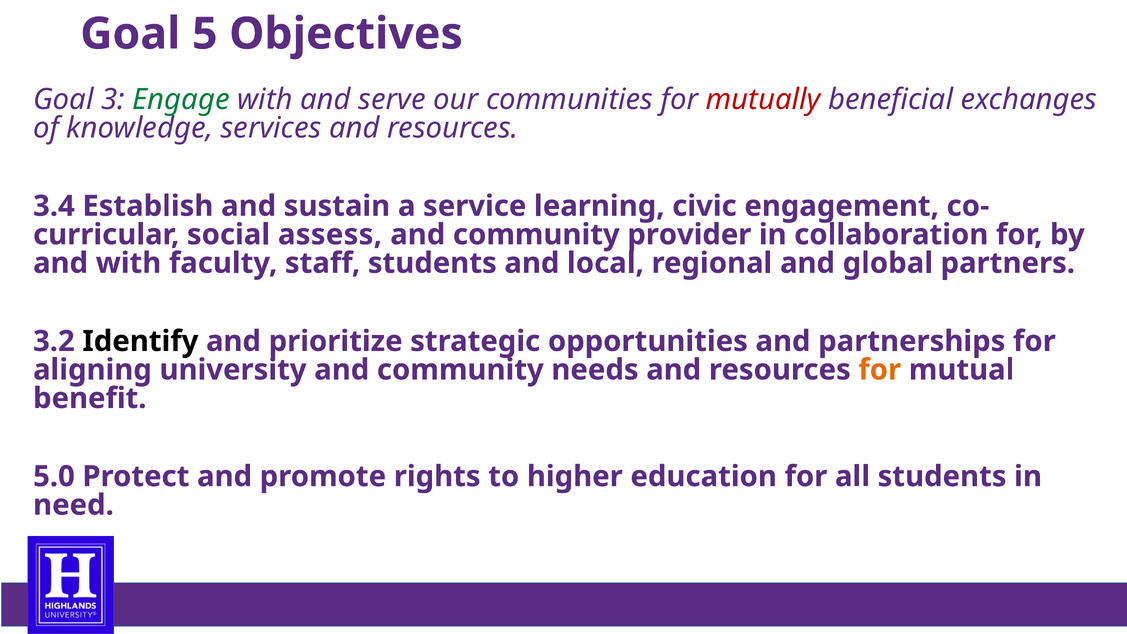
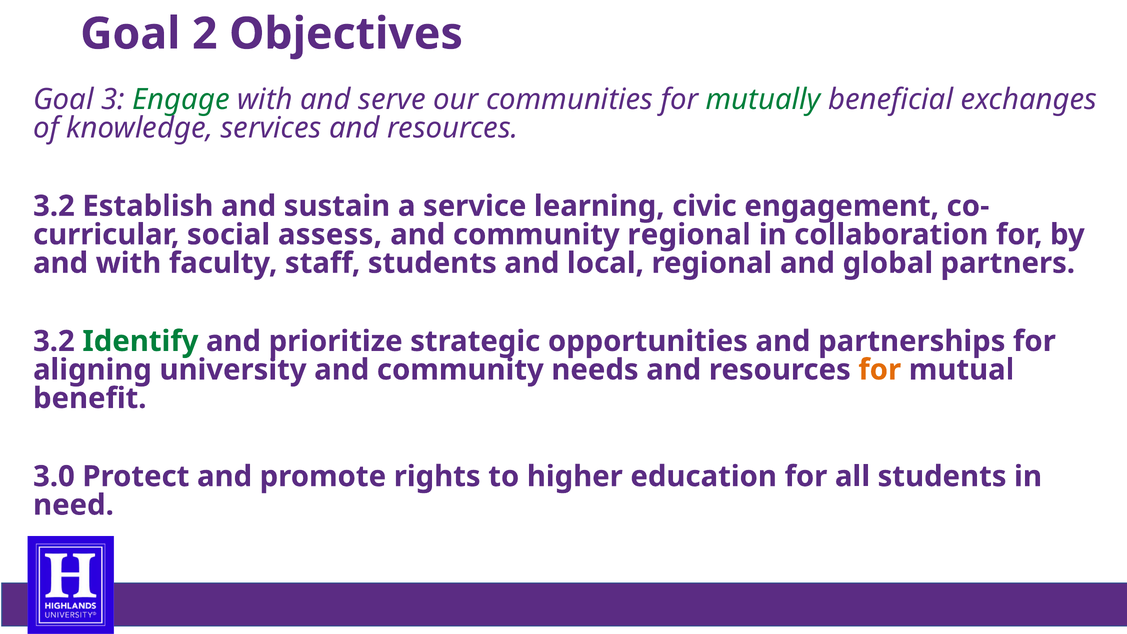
5: 5 -> 2 (205, 34)
mutually colour: red -> green (763, 99)
3.4: 3.4 -> 3.2 (54, 206)
community provider: provider -> regional (689, 235)
Identify colour: black -> green (140, 341)
5.0: 5.0 -> 3.0 (54, 476)
